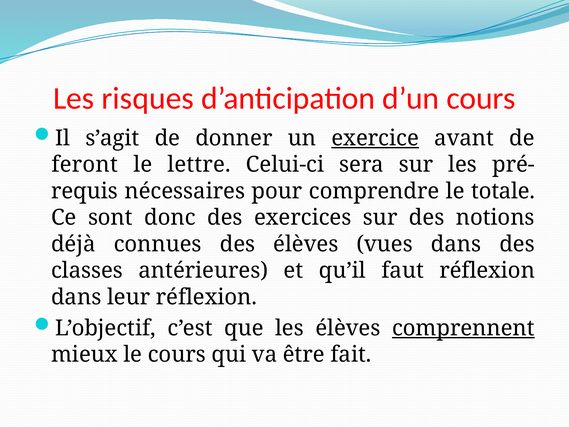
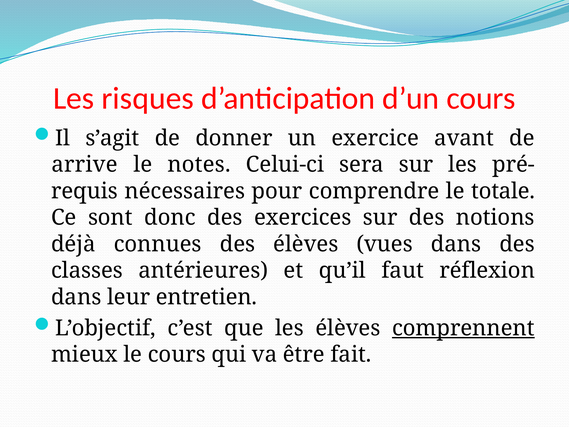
exercice underline: present -> none (375, 138)
feront: feront -> arrive (85, 165)
lettre: lettre -> notes (199, 165)
leur réflexion: réflexion -> entretien (207, 297)
